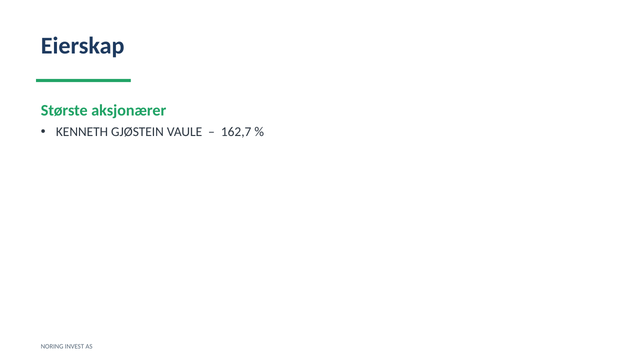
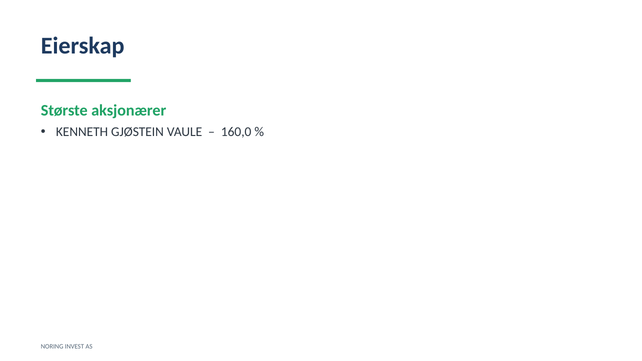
162,7: 162,7 -> 160,0 (236, 132)
